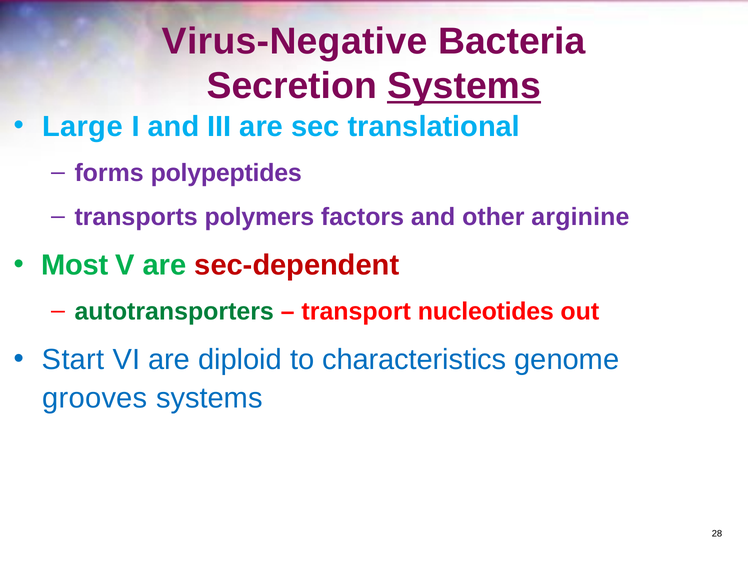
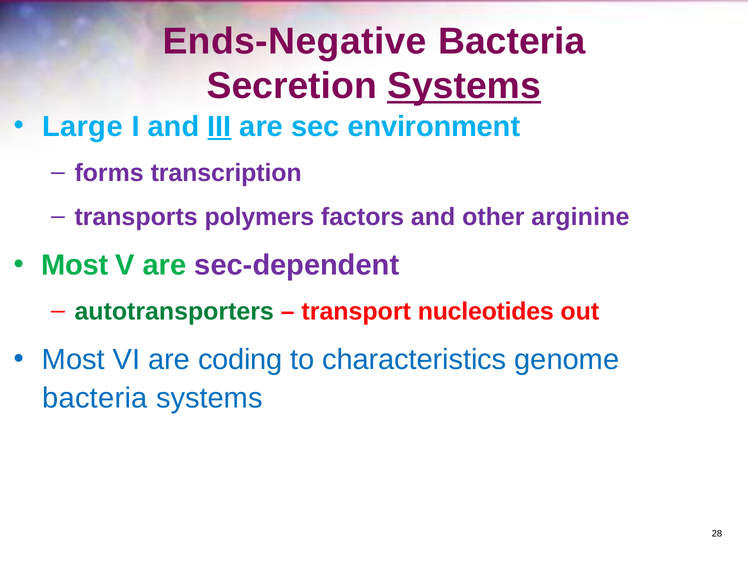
Virus-Negative: Virus-Negative -> Ends-Negative (295, 41)
III underline: none -> present (219, 126)
translational: translational -> environment (434, 126)
polypeptides: polypeptides -> transcription (226, 173)
sec-dependent colour: red -> purple (297, 265)
Start: Start -> Most (73, 360)
diploid: diploid -> coding (240, 360)
grooves: grooves -> bacteria (95, 398)
